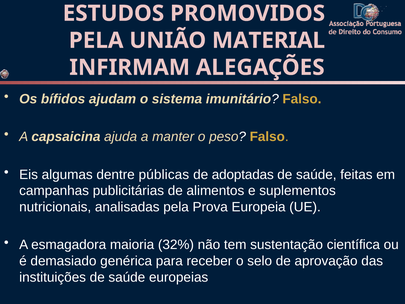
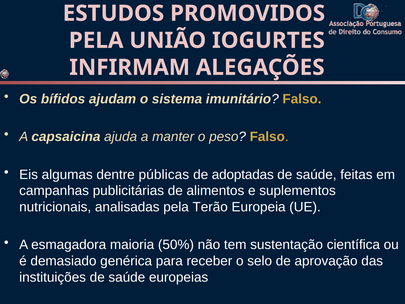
MATERIAL: MATERIAL -> IOGURTES (268, 40)
Prova: Prova -> Terão (210, 207)
32%: 32% -> 50% (176, 245)
